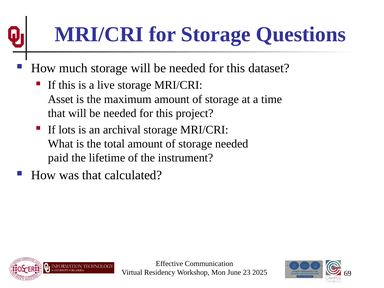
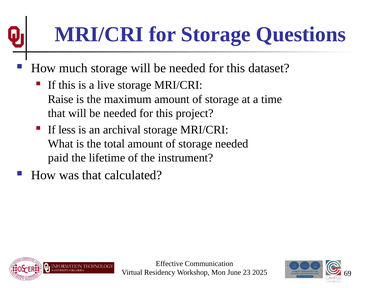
Asset: Asset -> Raise (61, 99)
lots: lots -> less (67, 130)
